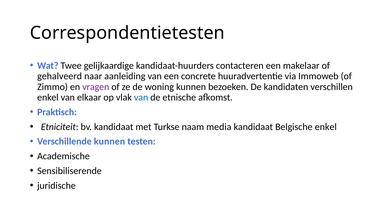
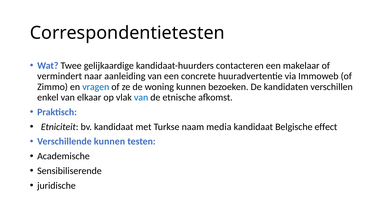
gehalveerd: gehalveerd -> vermindert (60, 76)
vragen colour: purple -> blue (96, 87)
Belgische enkel: enkel -> effect (326, 126)
